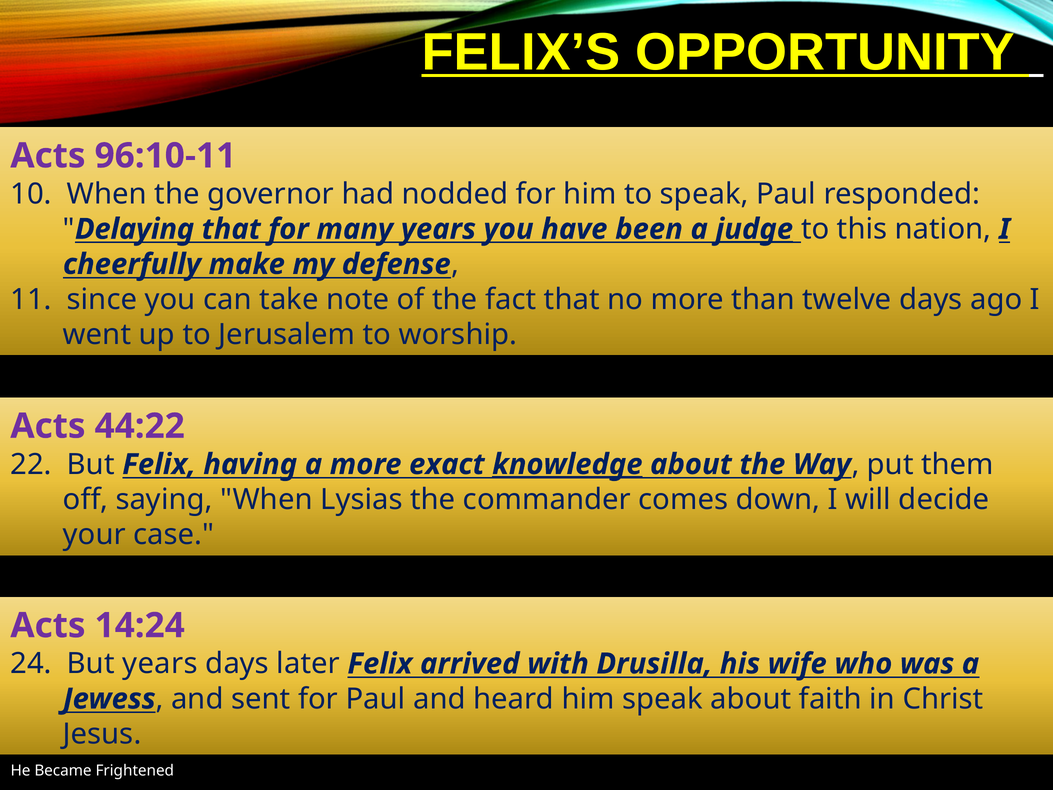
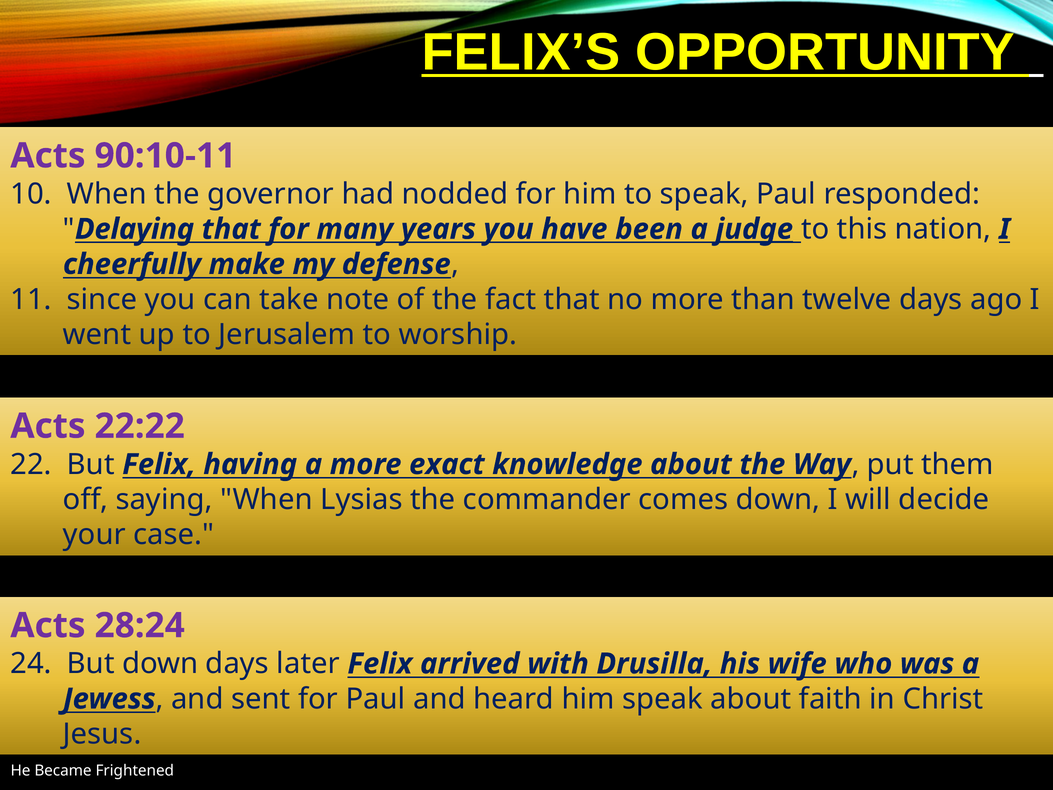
96:10-11: 96:10-11 -> 90:10-11 (165, 156)
44:22: 44:22 -> 22:22 (140, 426)
knowledge underline: present -> none (567, 464)
14:24: 14:24 -> 28:24 (140, 625)
But years: years -> down (160, 664)
